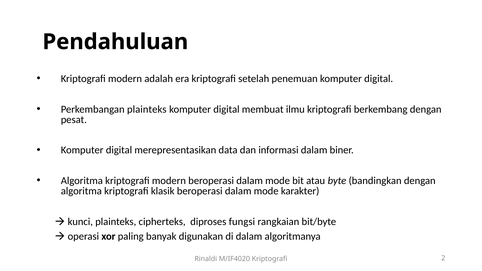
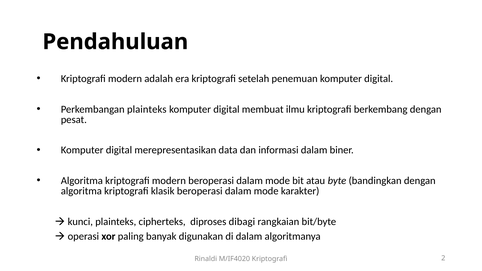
fungsi: fungsi -> dibagi (242, 222)
